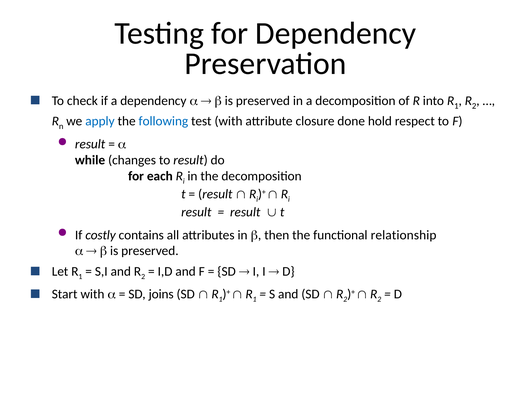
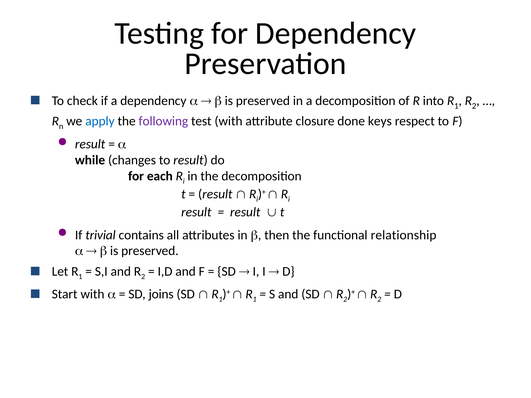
following colour: blue -> purple (163, 121)
hold: hold -> keys (380, 121)
costly: costly -> trivial (101, 235)
